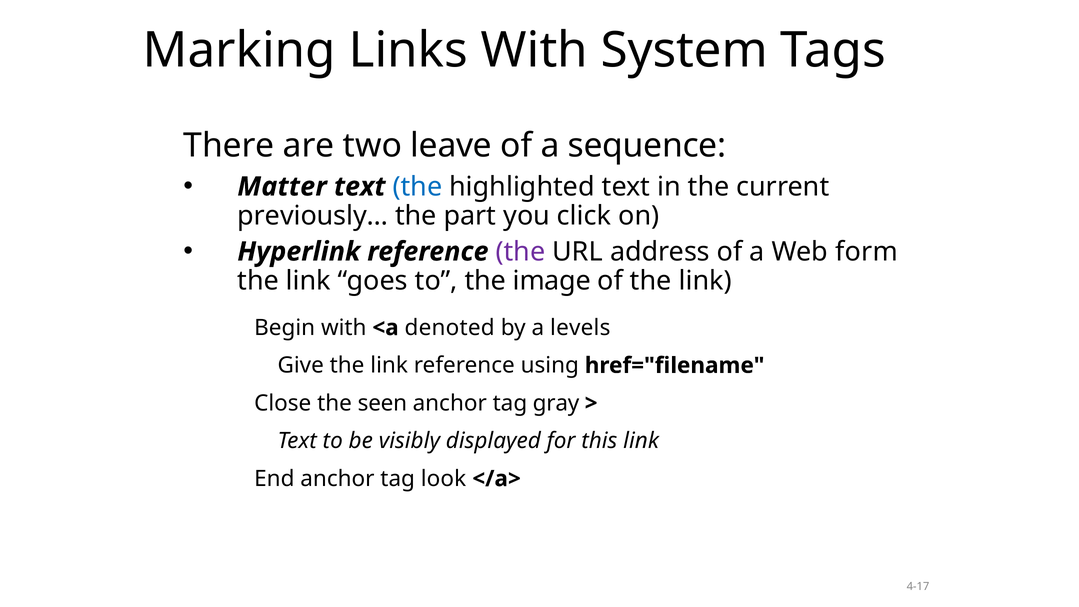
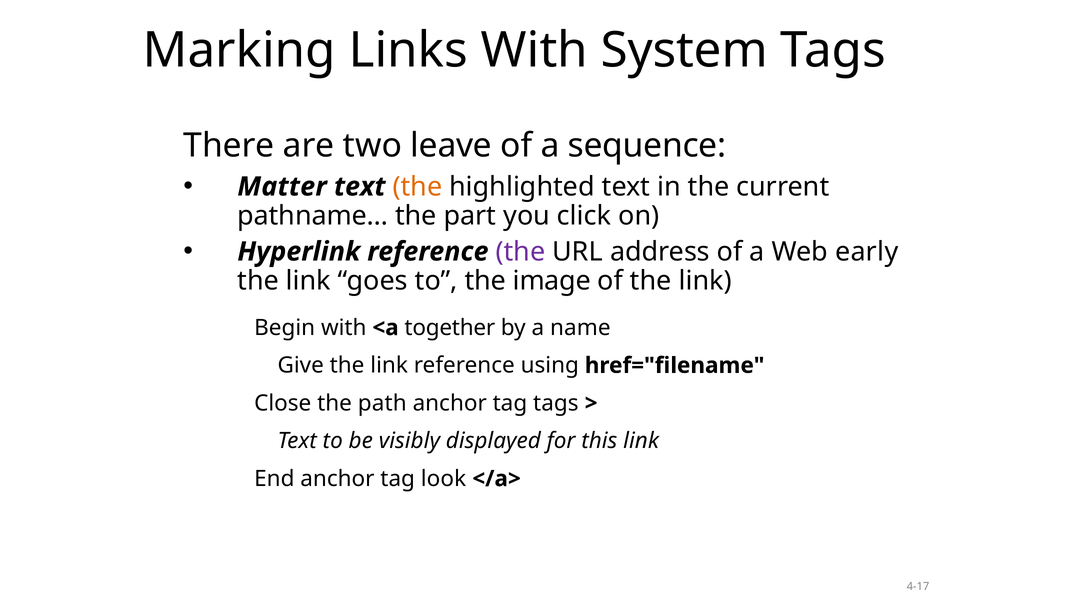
the colour: blue -> orange (417, 187)
previously…: previously… -> pathname… (313, 216)
form: form -> early (867, 252)
denoted: denoted -> together (450, 328)
levels: levels -> name (580, 328)
seen: seen -> path (382, 403)
tag gray: gray -> tags (556, 403)
